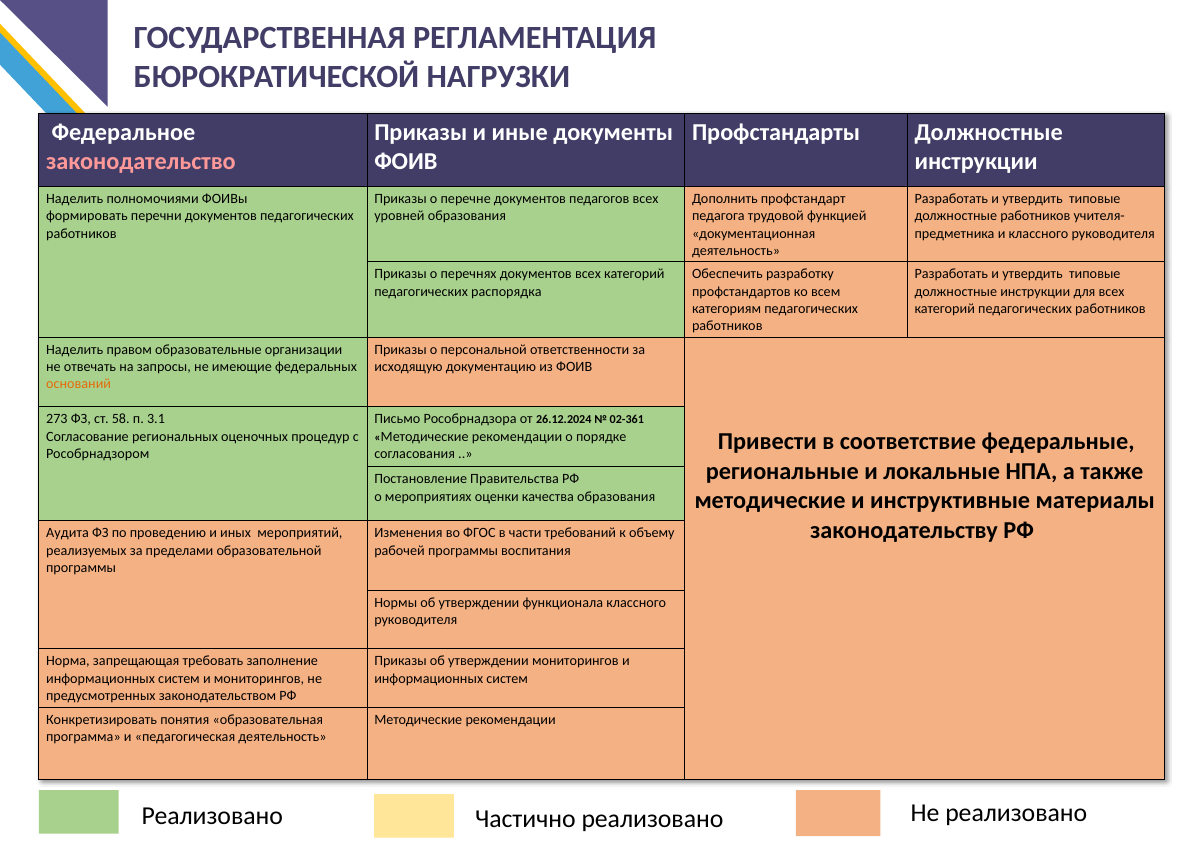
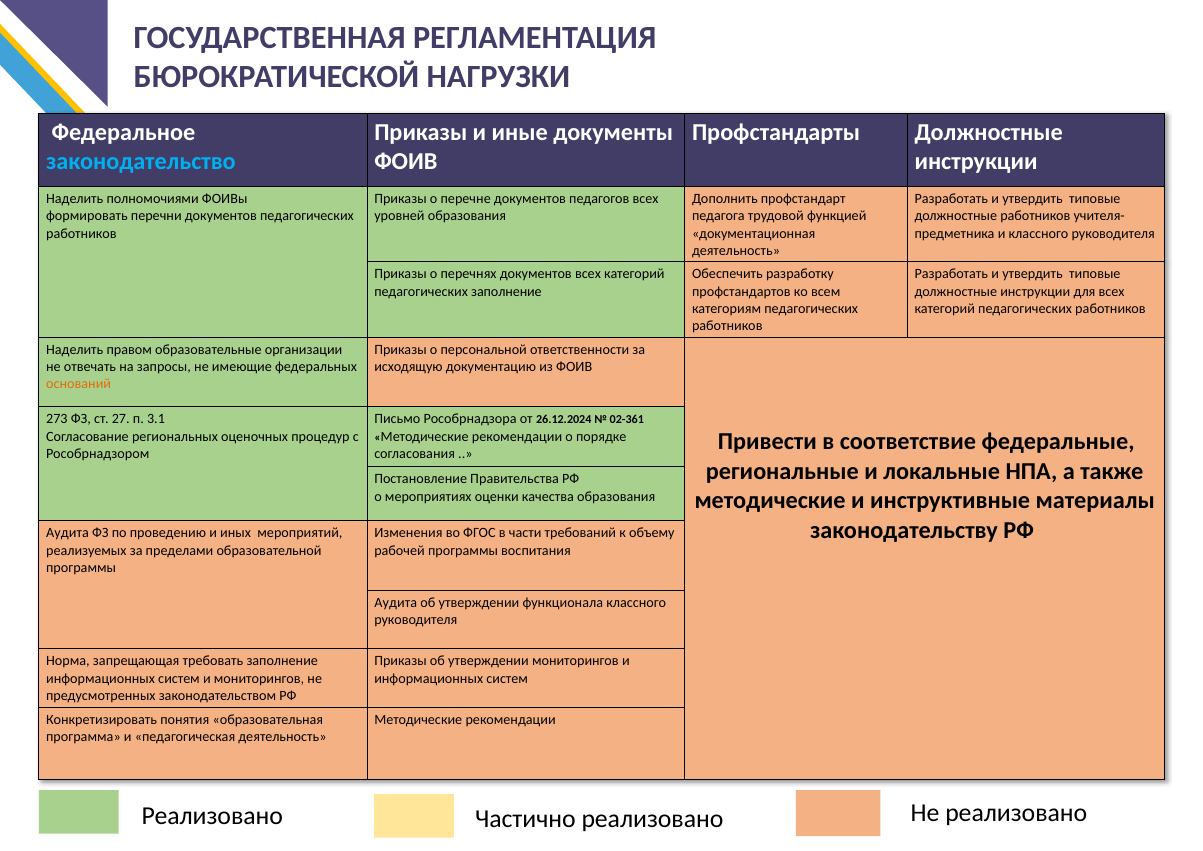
законодательство colour: pink -> light blue (141, 162)
педагогических распорядка: распорядка -> заполнение (506, 291)
58: 58 -> 27 (121, 419)
Нормы: Нормы -> Аудита (396, 603)
